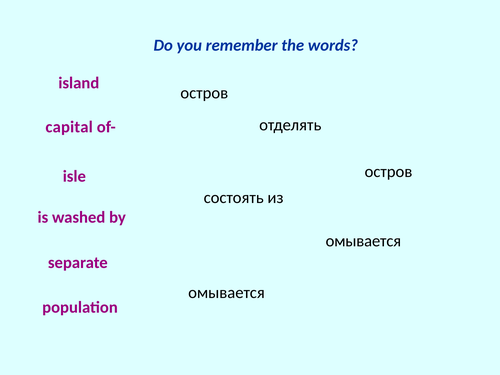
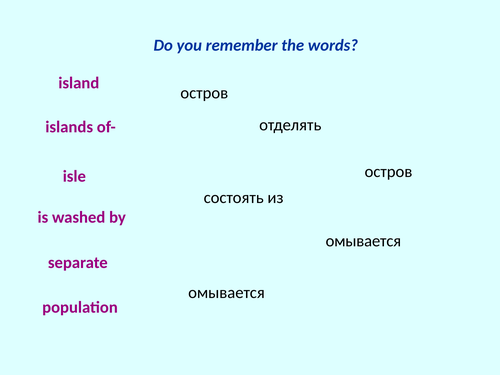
capital: capital -> islands (69, 127)
